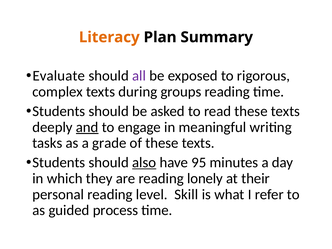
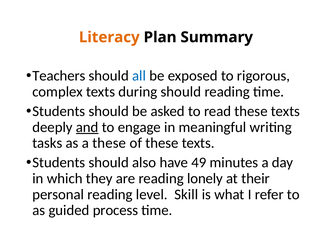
Evaluate: Evaluate -> Teachers (59, 76)
all colour: purple -> blue (139, 76)
during groups: groups -> should (181, 92)
a grade: grade -> these (109, 143)
also underline: present -> none (144, 162)
95: 95 -> 49 (199, 162)
